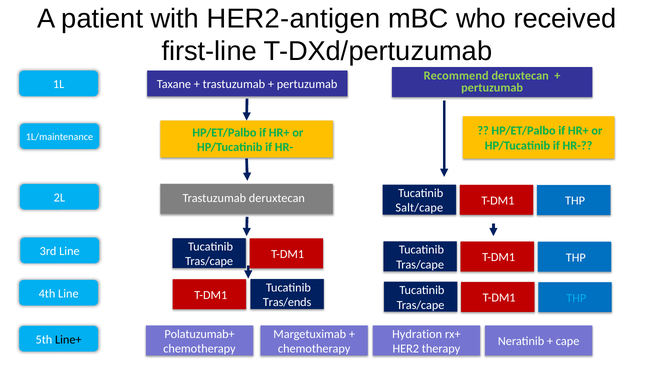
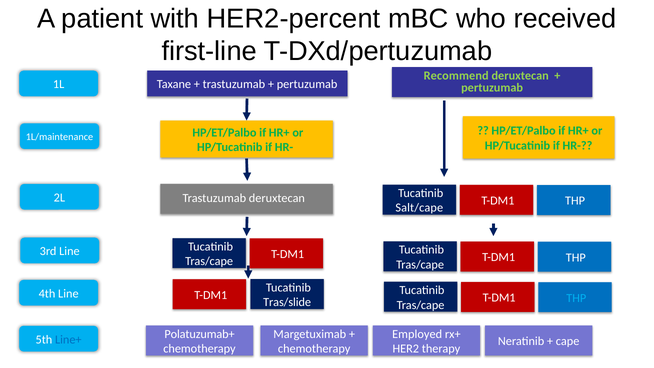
HER2-antigen: HER2-antigen -> HER2-percent (294, 19)
Tras/ends: Tras/ends -> Tras/slide (287, 302)
Hydration: Hydration -> Employed (417, 334)
Line+ colour: black -> blue (68, 339)
